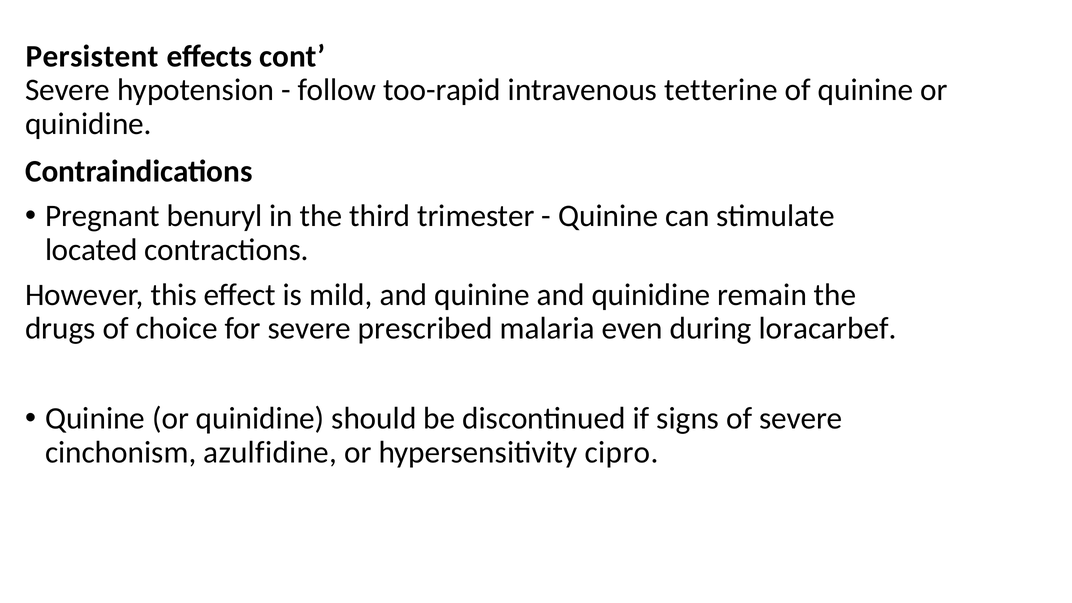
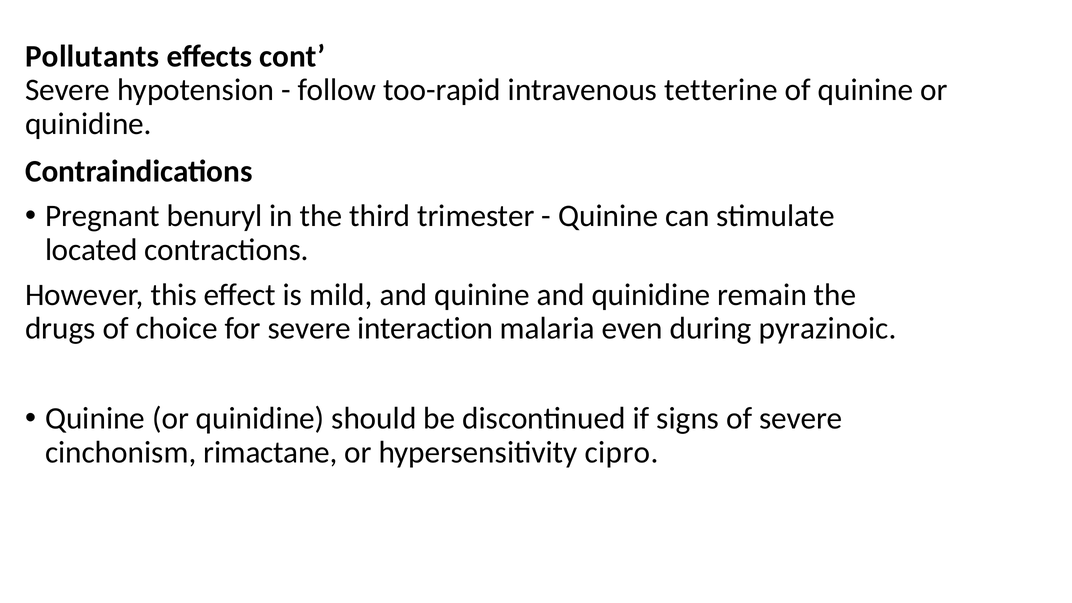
Persistent: Persistent -> Pollutants (92, 56)
prescribed: prescribed -> interaction (425, 329)
loracarbef: loracarbef -> pyrazinoic (828, 329)
azulfidine: azulfidine -> rimactane (270, 452)
